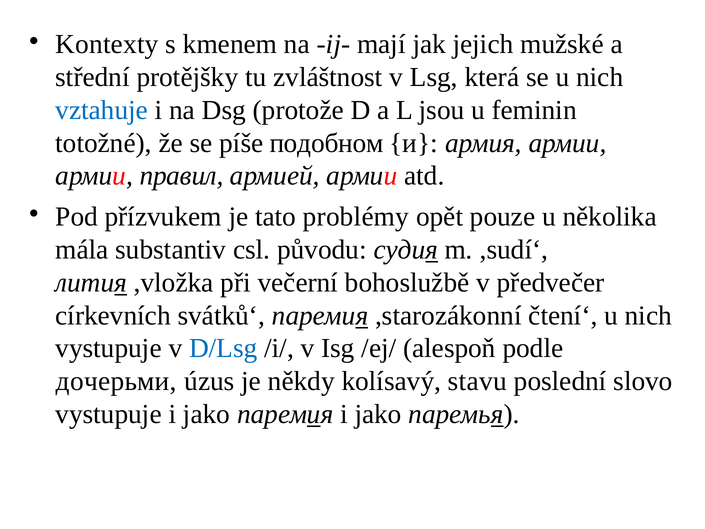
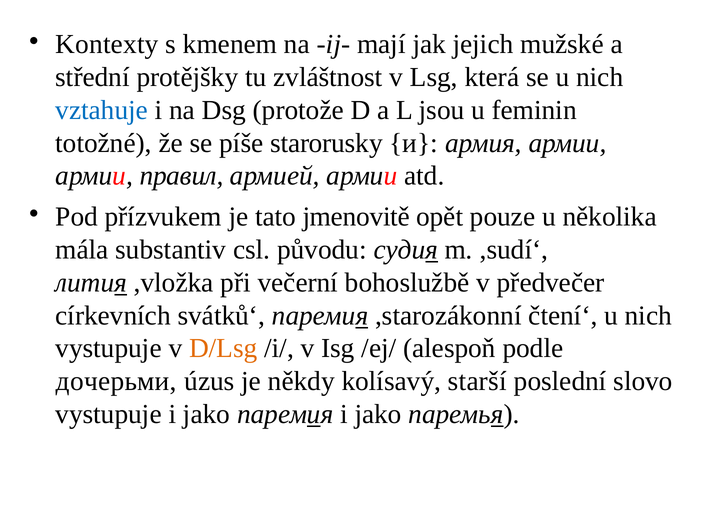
подобном: подобном -> starorusky (326, 143)
problémy: problémy -> jmenovitě (356, 217)
D/Lsg colour: blue -> orange (223, 348)
stavu: stavu -> starší (477, 381)
